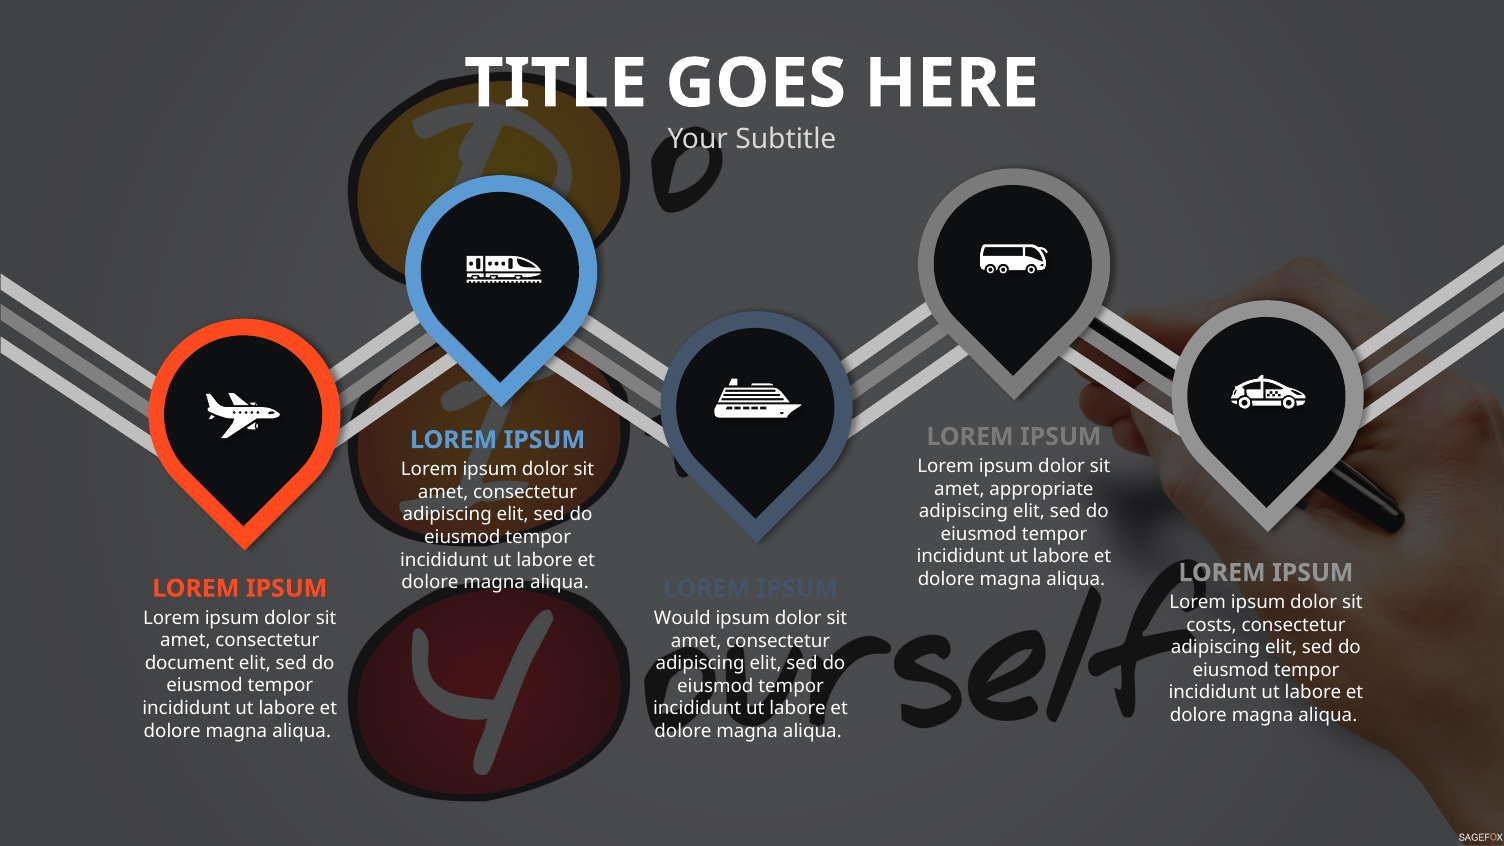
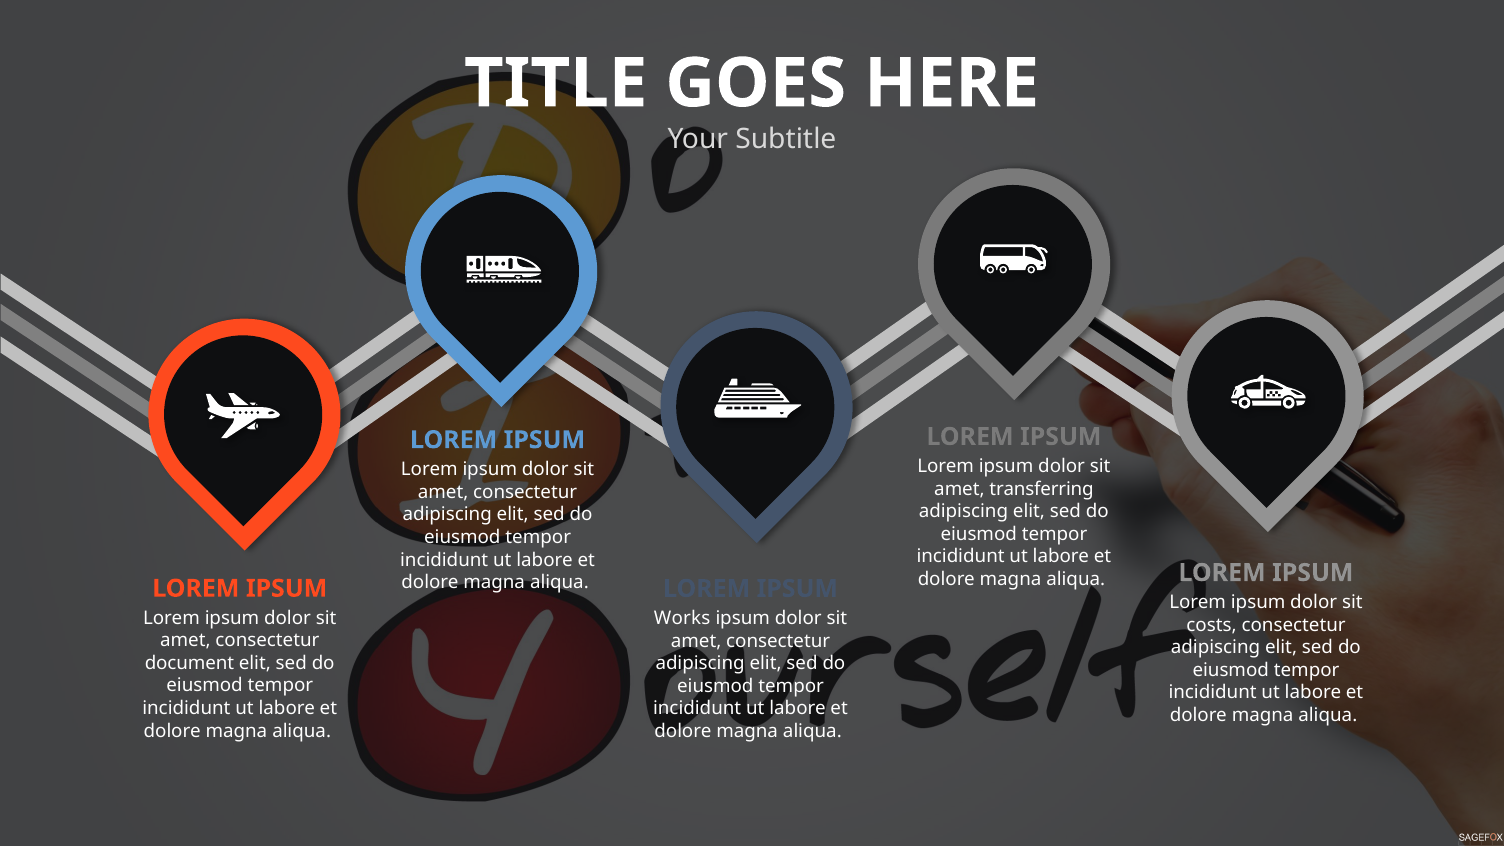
appropriate: appropriate -> transferring (1042, 489)
Would: Would -> Works (682, 618)
